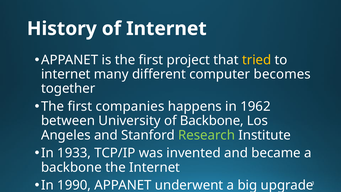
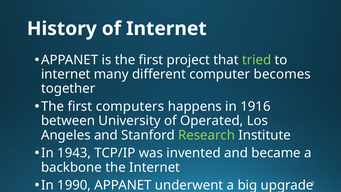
tried colour: yellow -> light green (257, 60)
companies: companies -> computers (130, 106)
1962: 1962 -> 1916 (255, 106)
of Backbone: Backbone -> Operated (212, 121)
1933: 1933 -> 1943 (74, 153)
